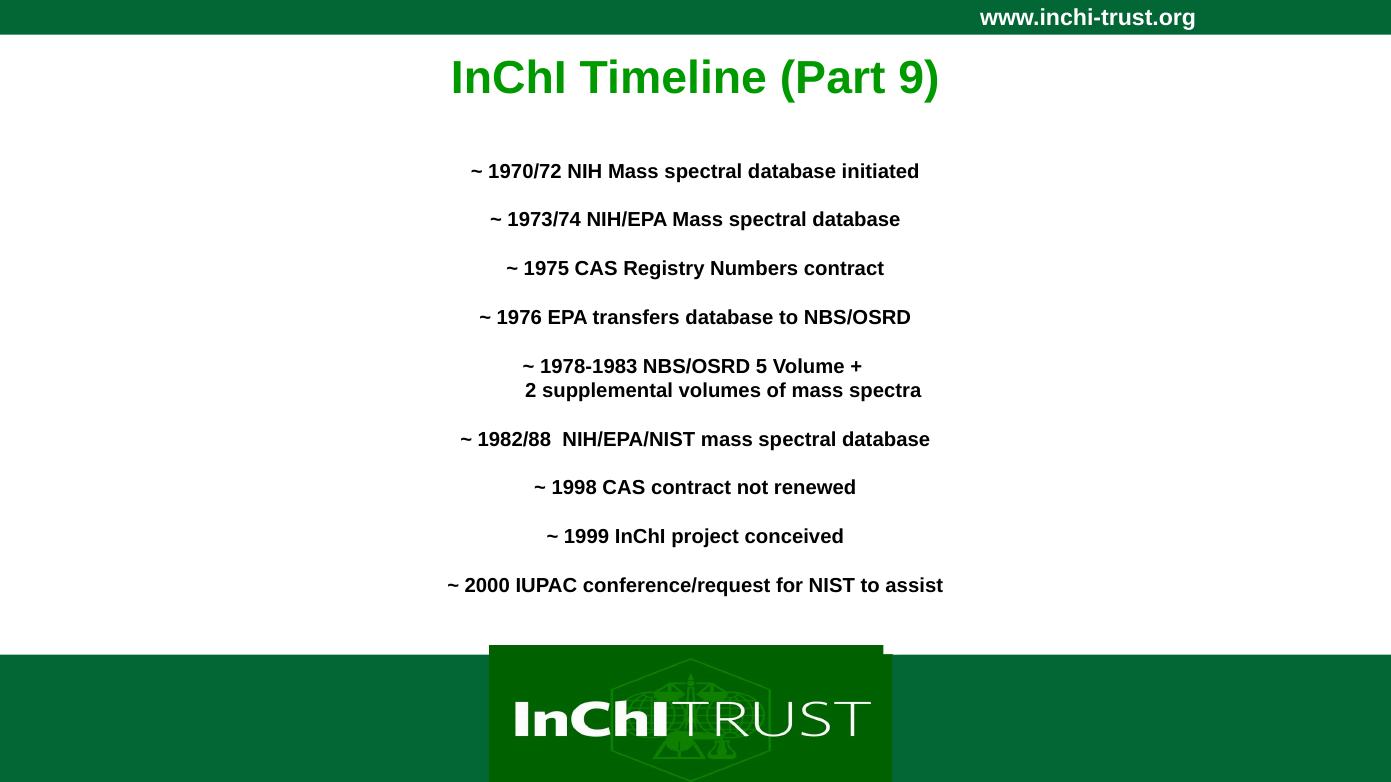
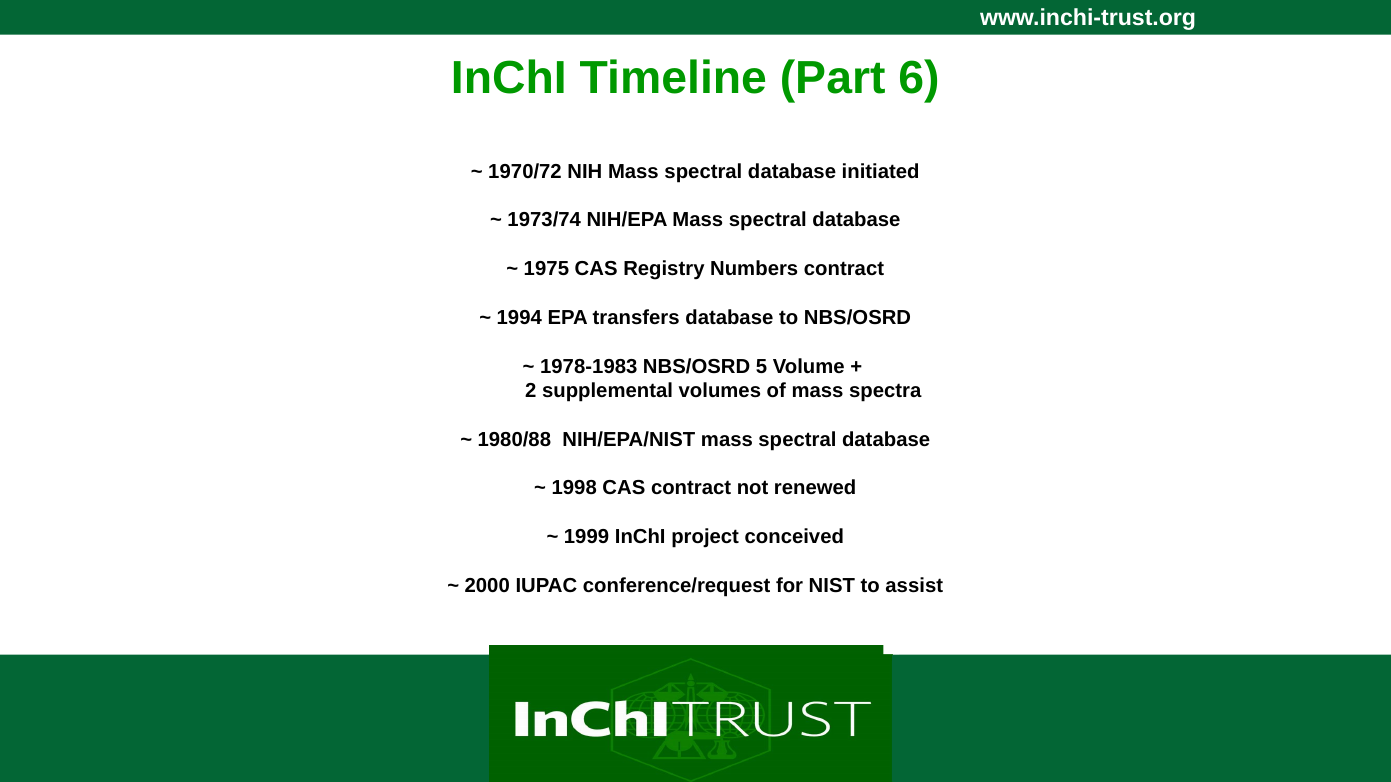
9: 9 -> 6 (919, 78)
1976: 1976 -> 1994 (519, 318)
1982/88: 1982/88 -> 1980/88 (514, 440)
